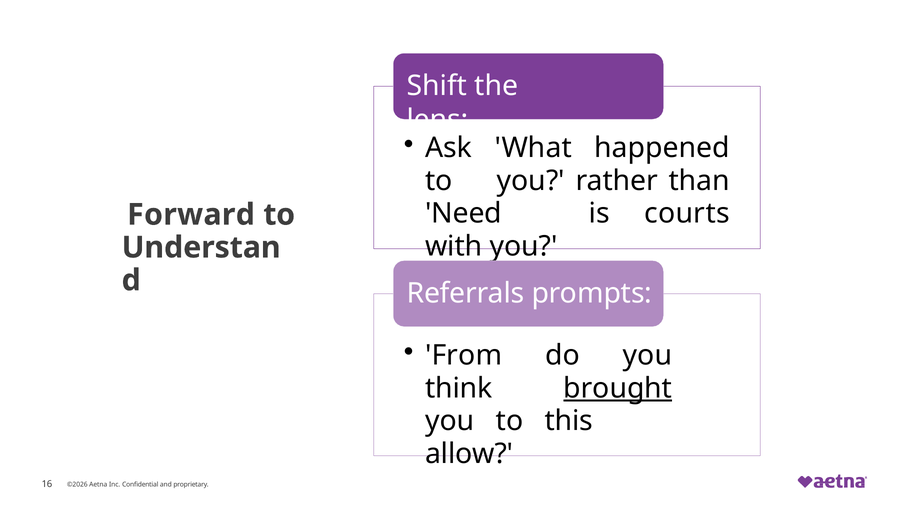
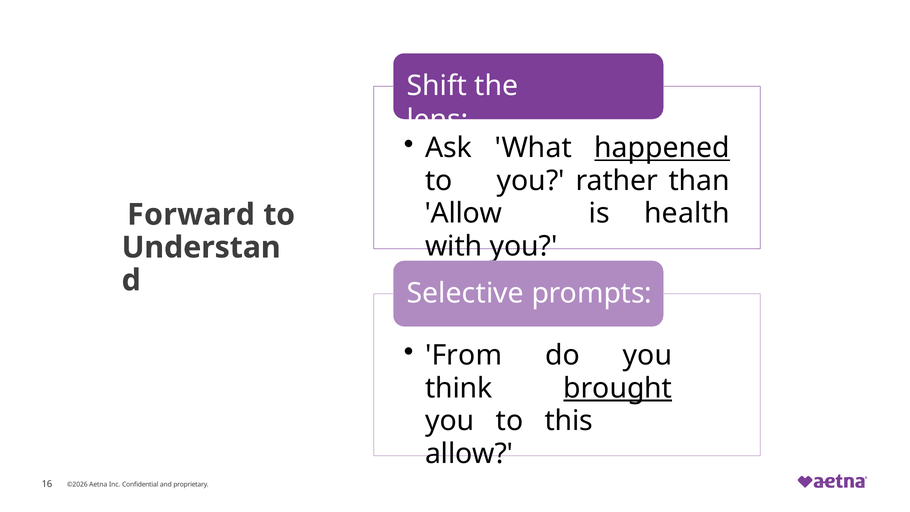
happened underline: none -> present (662, 148)
Need: Need -> Allow (464, 214)
courts: courts -> health (687, 214)
Referrals: Referrals -> Selective (465, 293)
